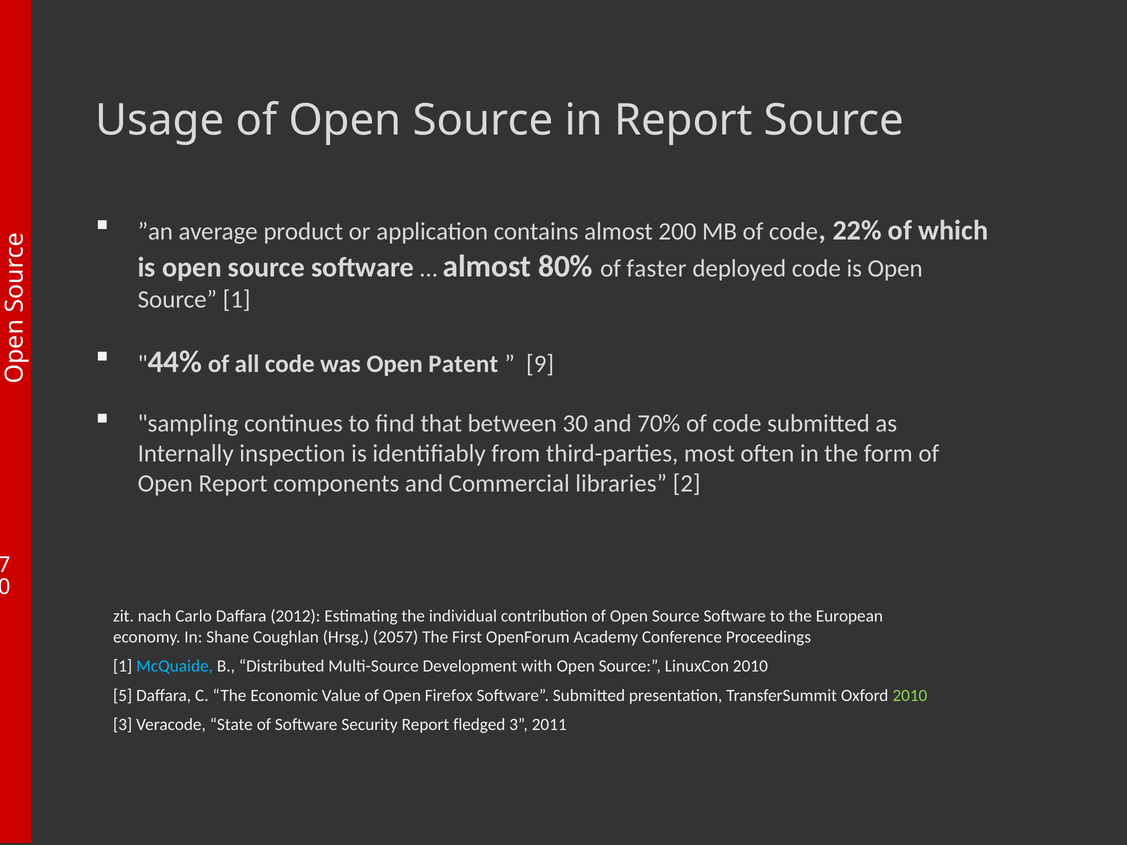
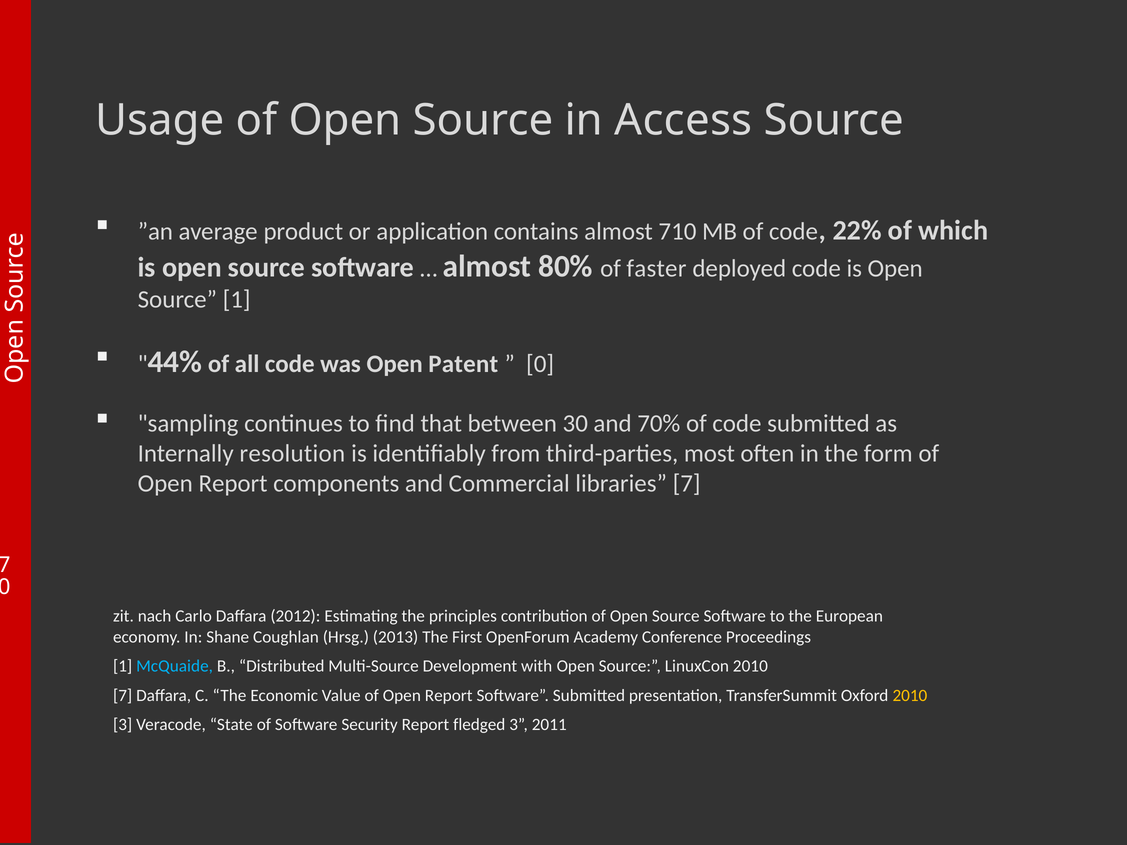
in Report: Report -> Access (683, 120)
200: 200 -> 710 (677, 232)
9: 9 -> 0 (540, 364)
inspection: inspection -> resolution (292, 454)
libraries 2: 2 -> 7 (687, 484)
individual: individual -> principles (463, 616)
2057: 2057 -> 2013 (396, 637)
5: 5 -> 7 (123, 696)
Value of Open Firefox: Firefox -> Report (449, 696)
2010 colour: light green -> yellow (910, 696)
